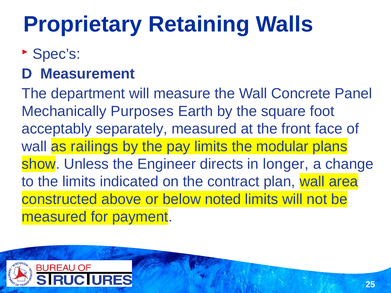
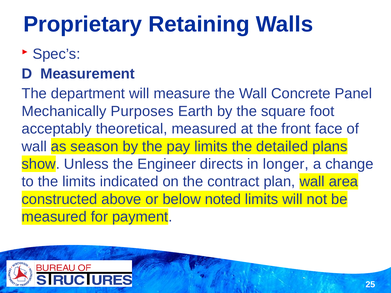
separately: separately -> theoretical (132, 129)
railings: railings -> season (94, 147)
modular: modular -> detailed (282, 147)
